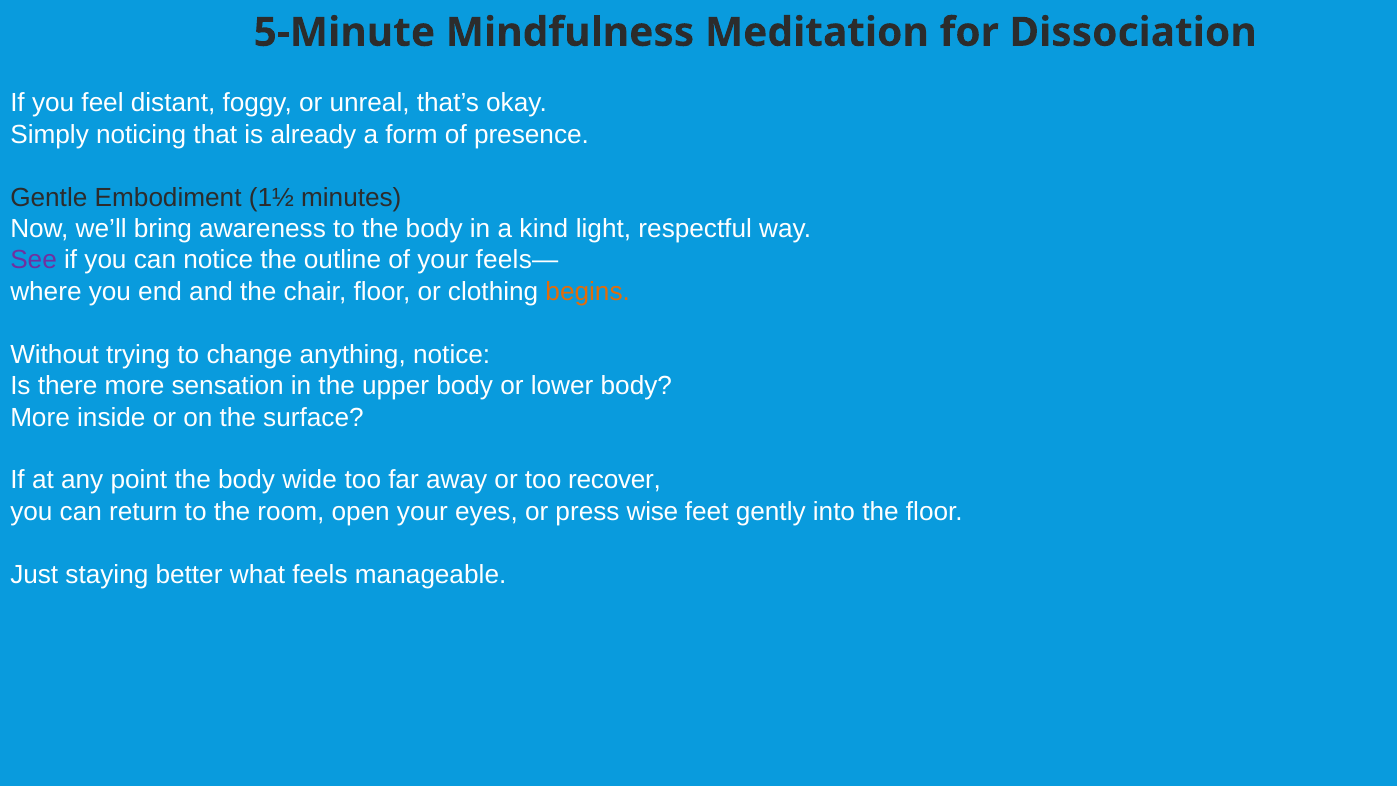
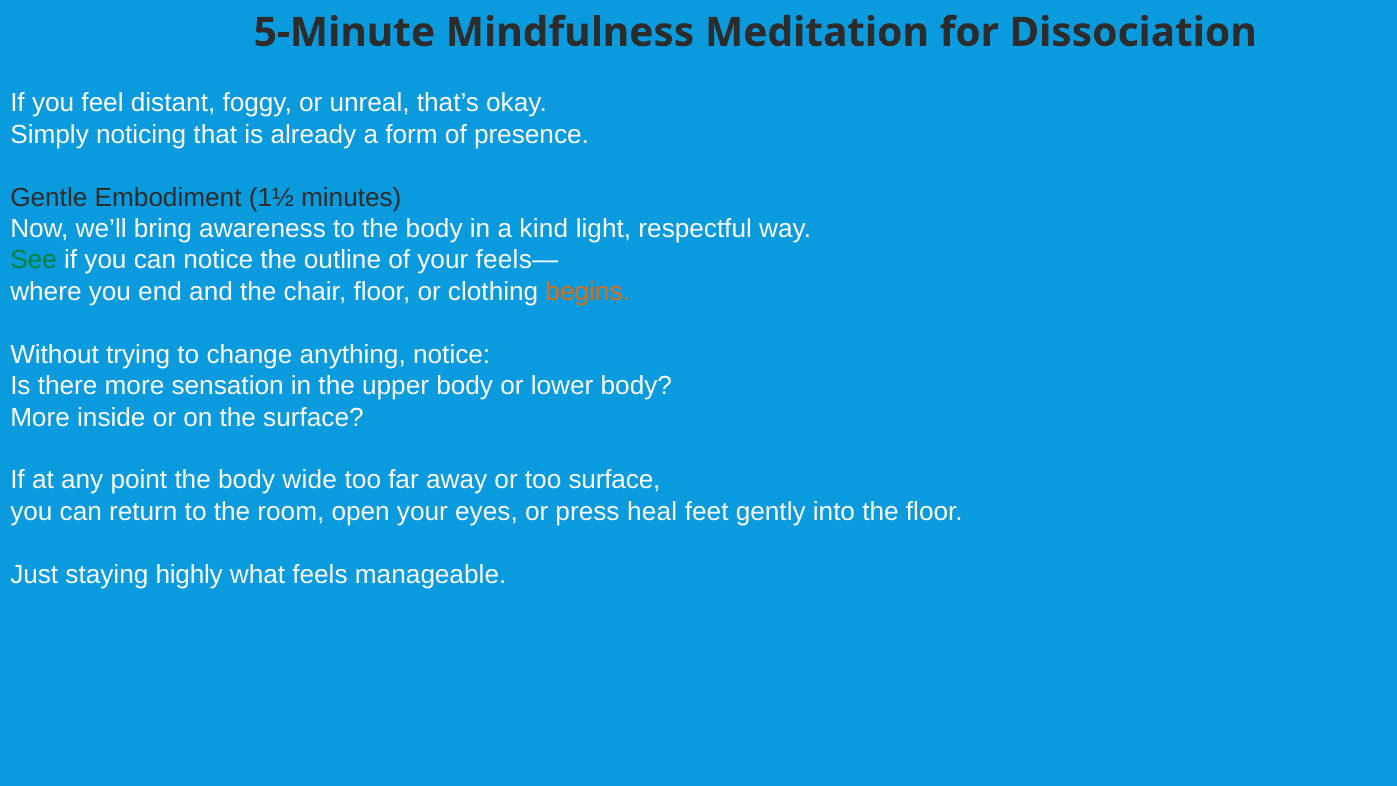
See colour: purple -> green (34, 260)
too recover: recover -> surface (614, 480)
wise: wise -> heal (652, 512)
better: better -> highly (189, 575)
